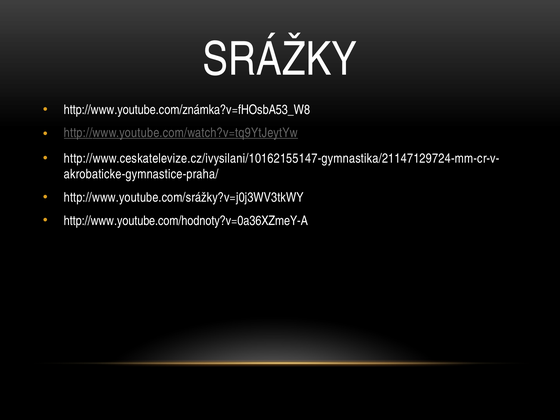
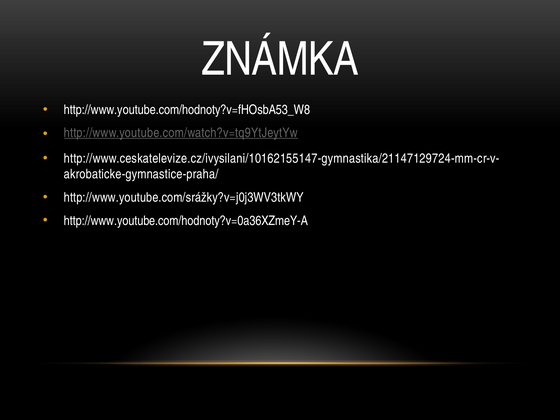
SRÁŽKY: SRÁŽKY -> ZNÁMKA (280, 59)
http://www.youtube.com/známka?v=fHOsbA53_W8: http://www.youtube.com/známka?v=fHOsbA53_W8 -> http://www.youtube.com/hodnoty?v=fHOsbA53_W8 (187, 110)
